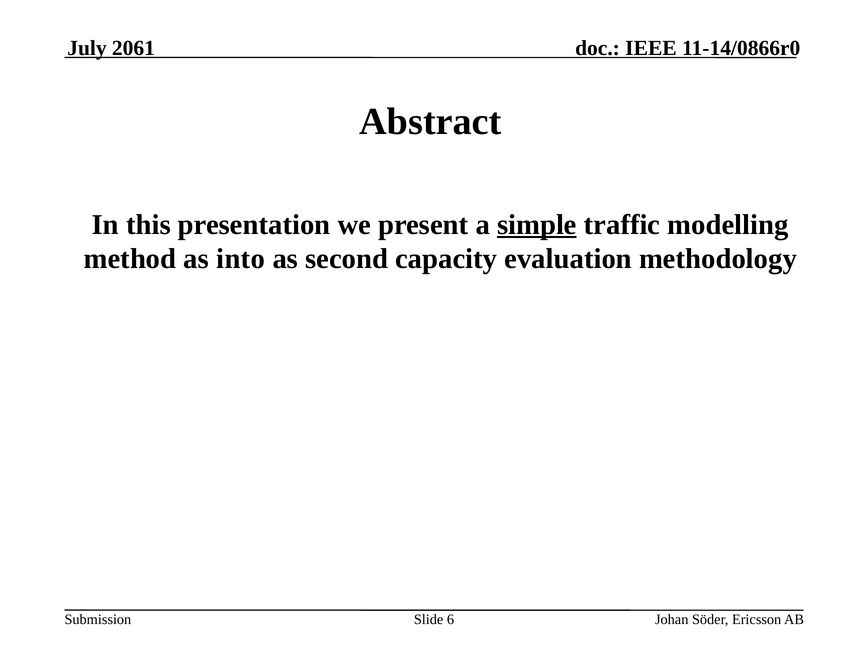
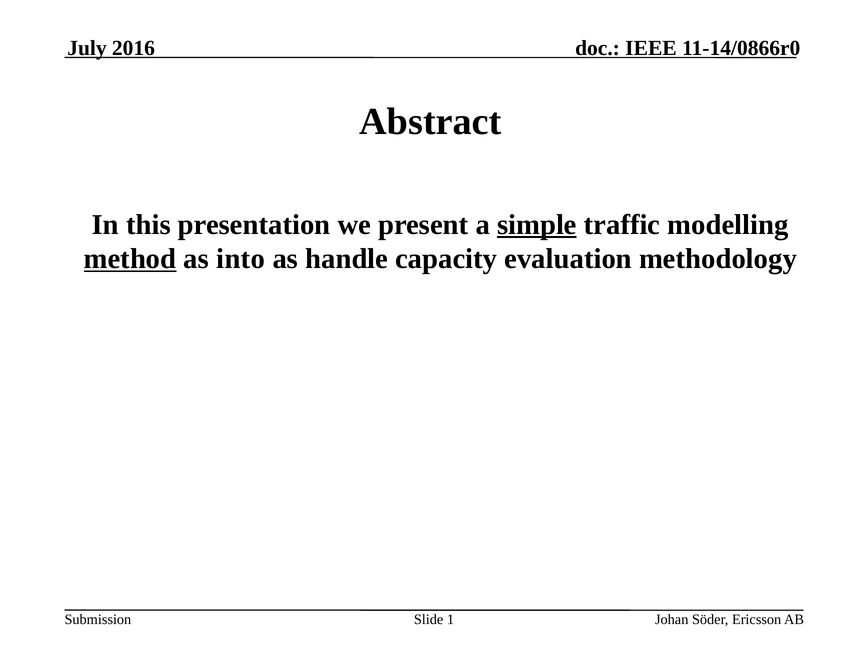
2061: 2061 -> 2016 (133, 48)
method underline: none -> present (130, 259)
second: second -> handle (347, 259)
6: 6 -> 1 (450, 619)
